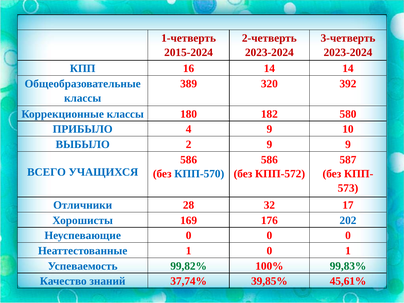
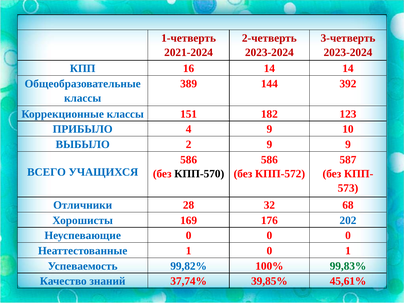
2015-2024: 2015-2024 -> 2021-2024 (189, 52)
320: 320 -> 144 (269, 84)
180: 180 -> 151 (189, 114)
580: 580 -> 123 (348, 114)
КПП-570 colour: blue -> black (199, 174)
17: 17 -> 68 (348, 205)
99,82% colour: green -> blue (189, 266)
